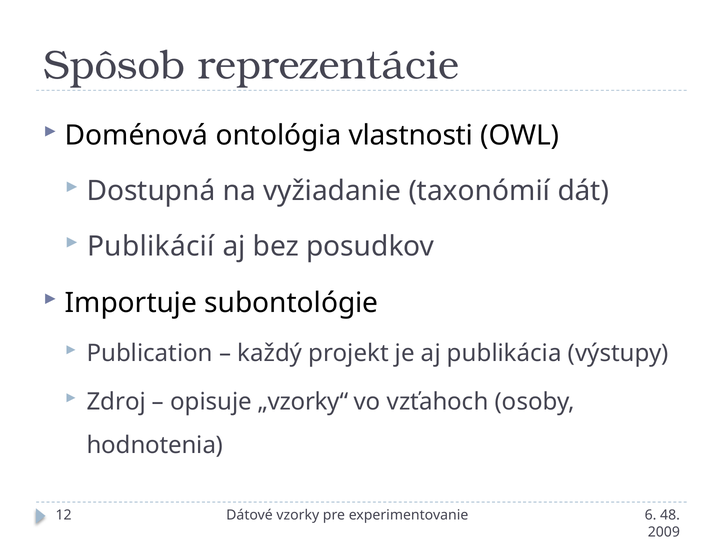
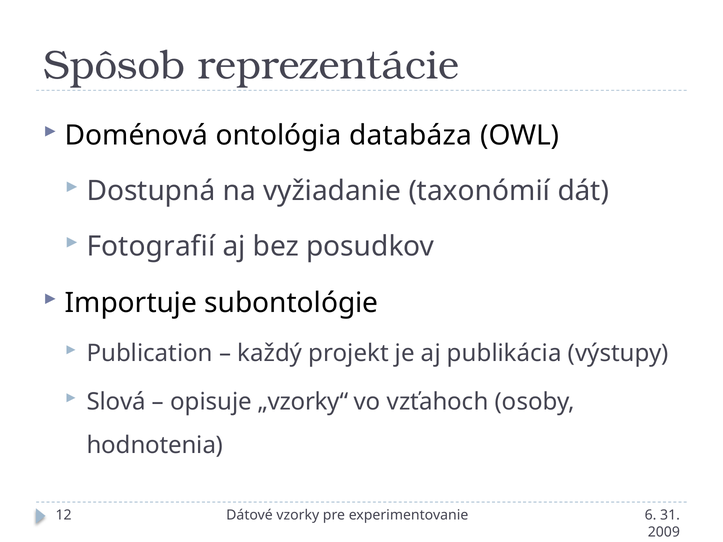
vlastnosti: vlastnosti -> databáza (411, 136)
Publikácií: Publikácií -> Fotografií (151, 247)
Zdroj: Zdroj -> Slová (116, 402)
48: 48 -> 31 (670, 516)
